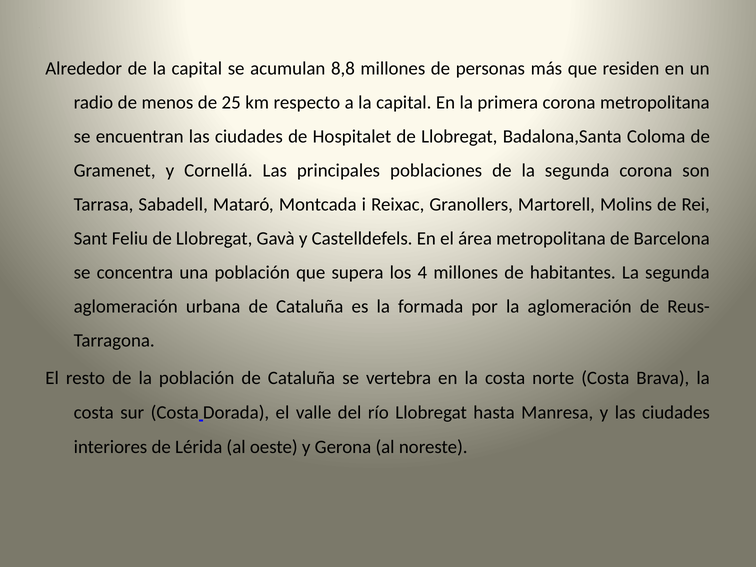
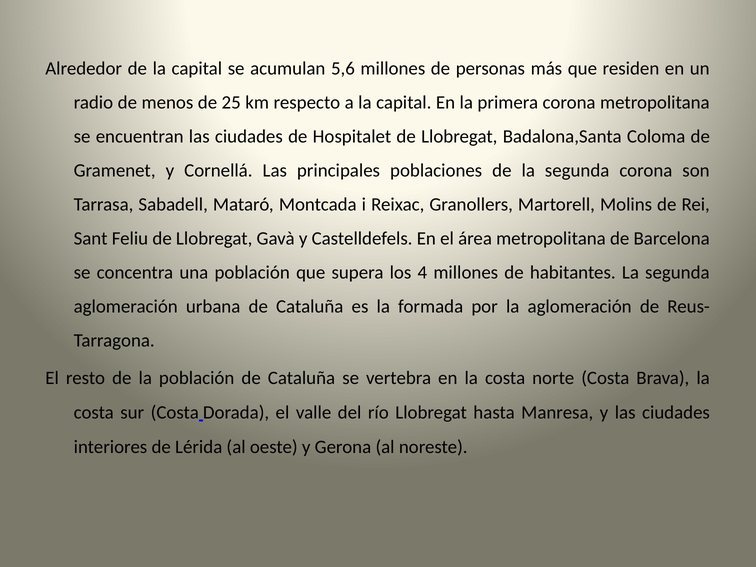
8,8: 8,8 -> 5,6 (343, 68)
